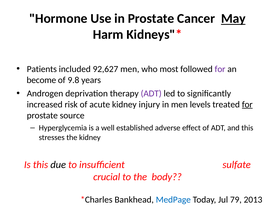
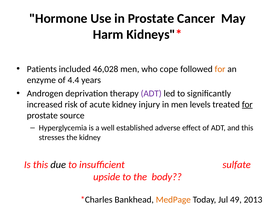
May underline: present -> none (233, 19)
92,627: 92,627 -> 46,028 (105, 69)
most: most -> cope (169, 69)
for colour: purple -> orange (220, 69)
become: become -> enzyme (41, 80)
9.8: 9.8 -> 4.4 (73, 80)
crucial: crucial -> upside (107, 177)
MedPage colour: blue -> orange (173, 200)
79: 79 -> 49 (236, 200)
